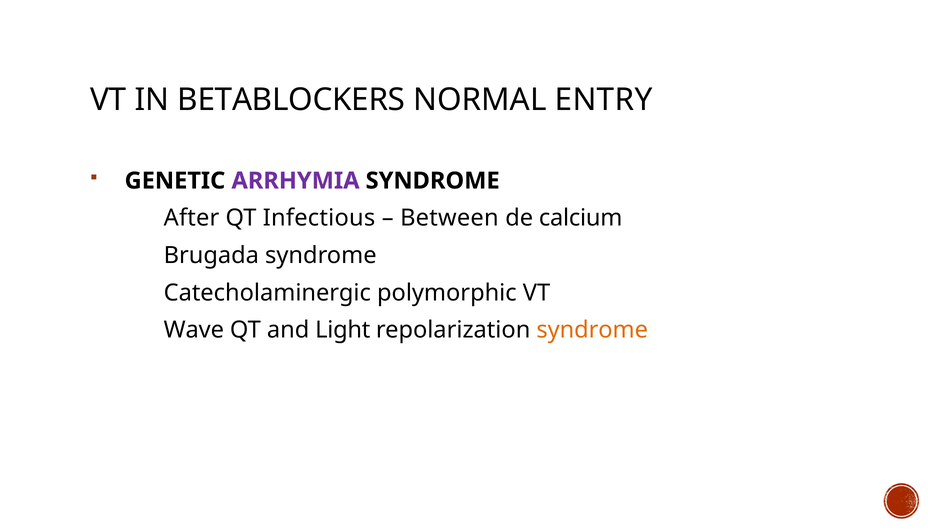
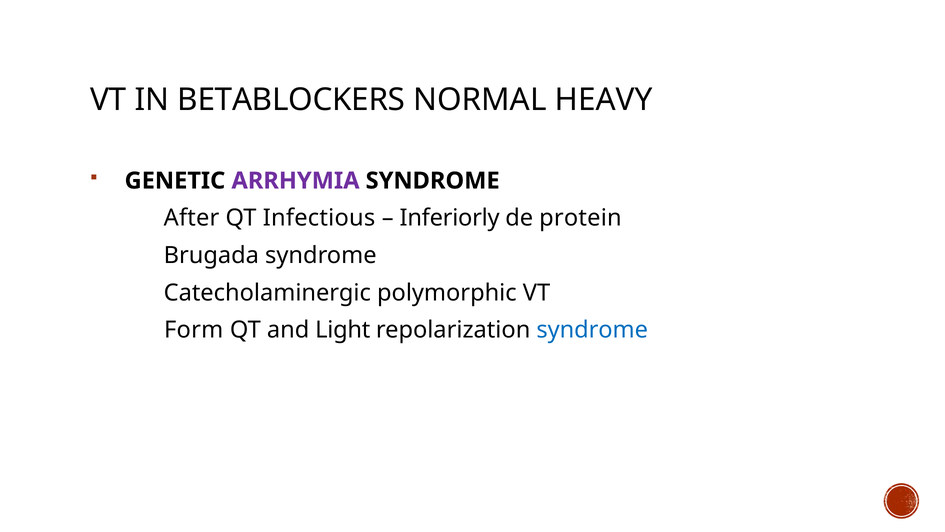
ENTRY: ENTRY -> HEAVY (604, 100)
Between: Between -> Inferiorly (450, 218)
calcium: calcium -> protein (580, 218)
Wave: Wave -> Form (194, 330)
syndrome colour: orange -> blue (592, 330)
